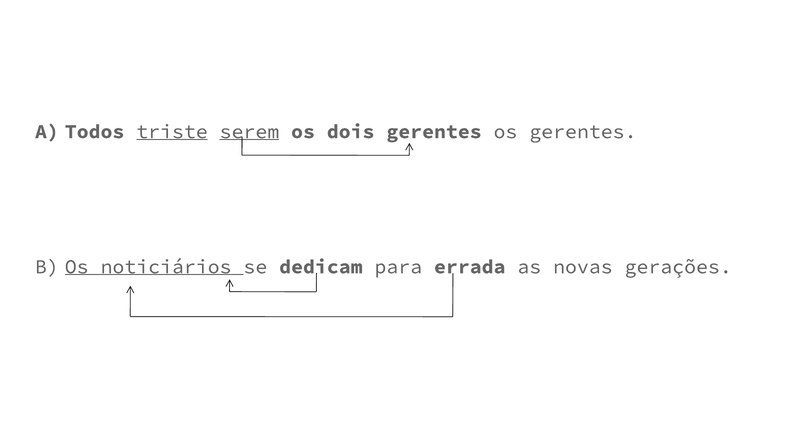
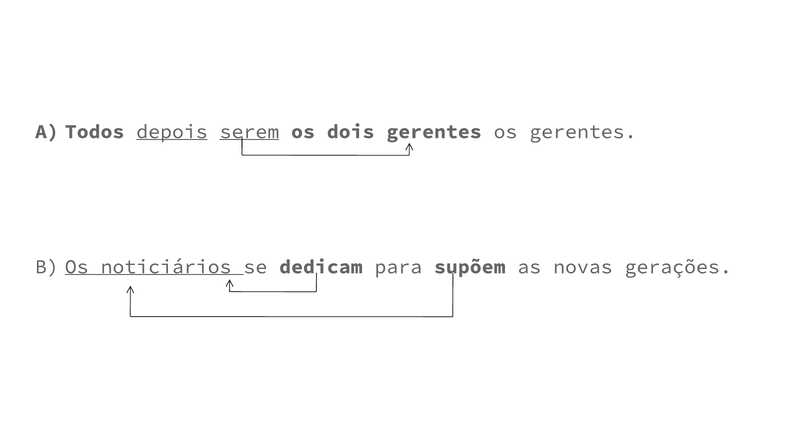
triste: triste -> depois (172, 131)
errada: errada -> supõem (470, 267)
